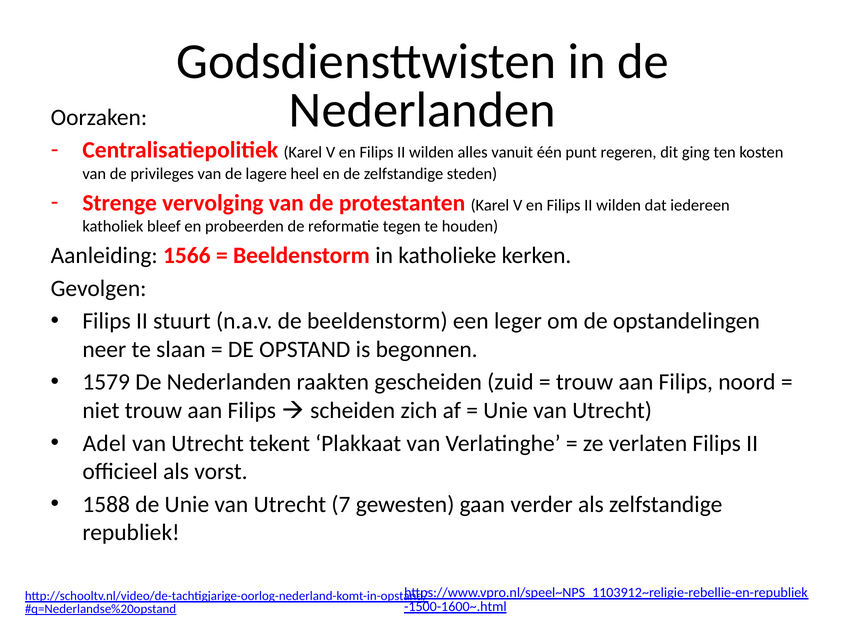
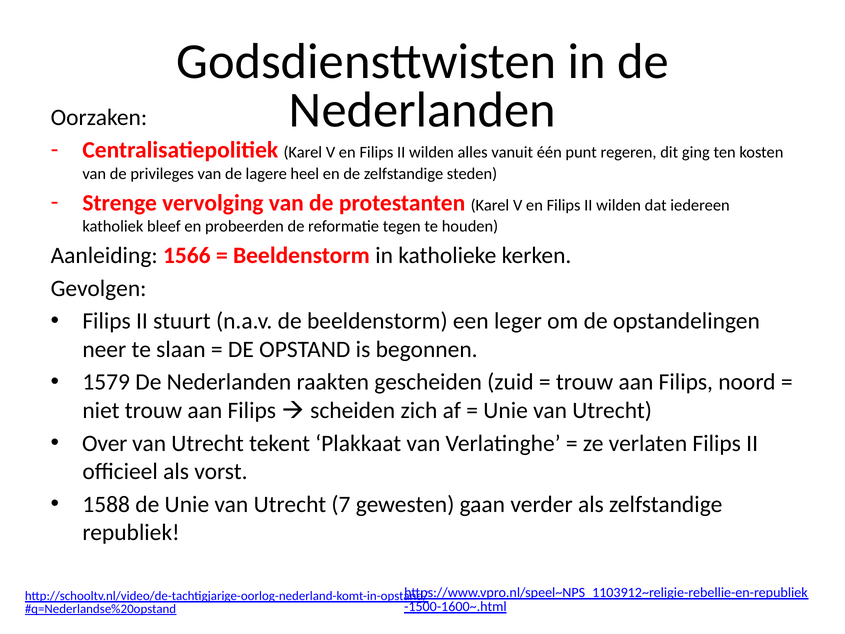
Adel: Adel -> Over (105, 443)
